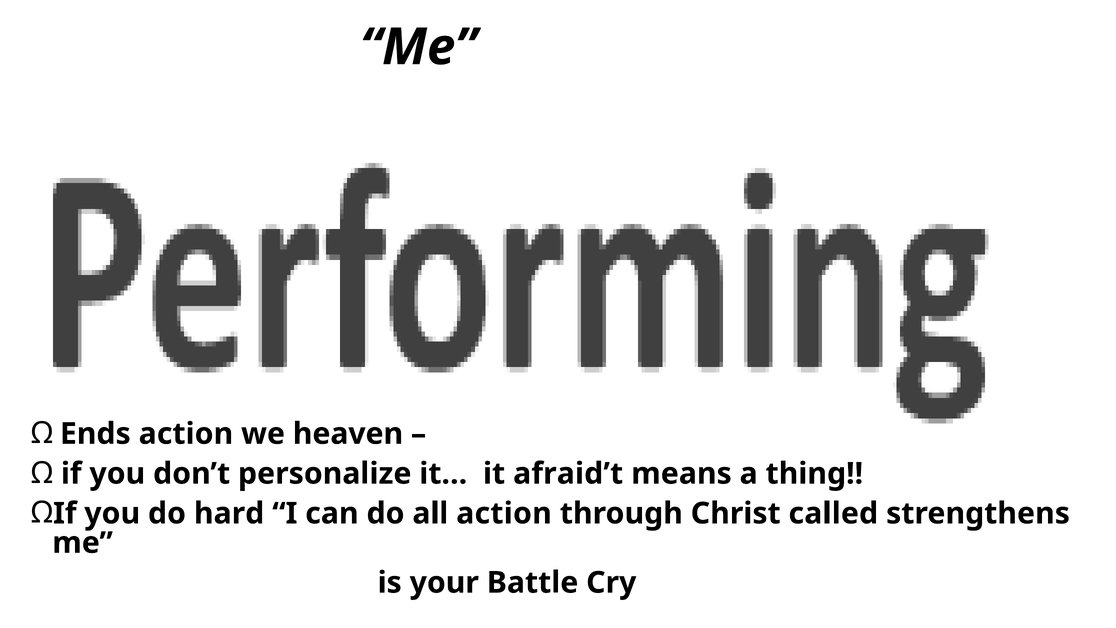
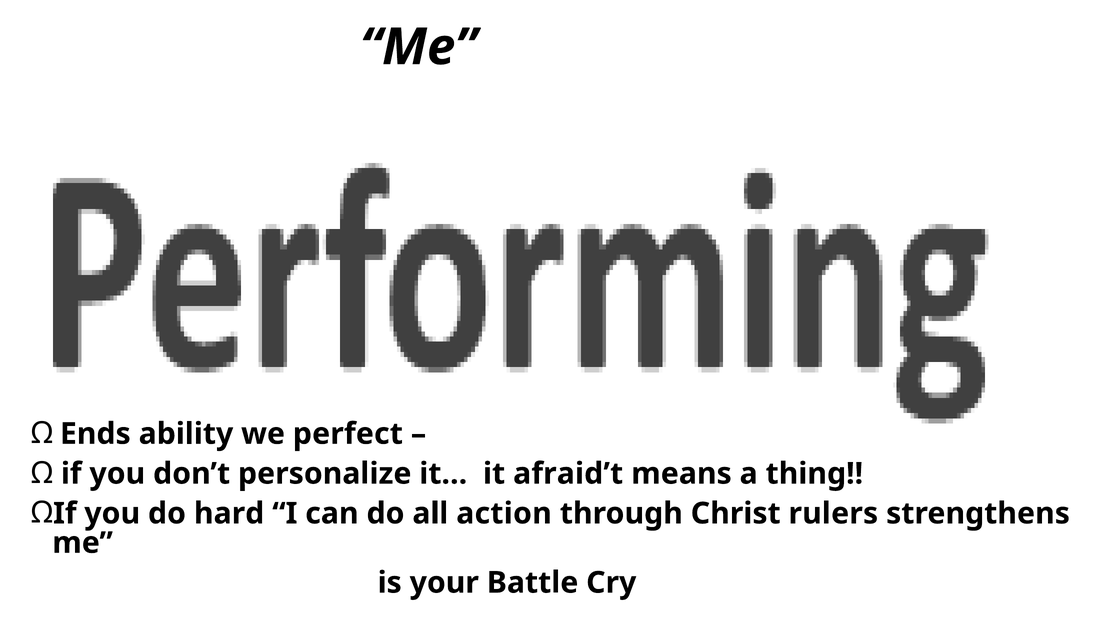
Ends action: action -> ability (186, 434)
heaven: heaven -> perfect (348, 434)
called: called -> rulers (833, 513)
